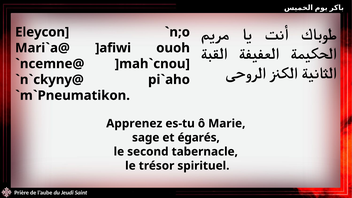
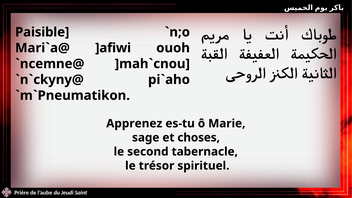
Eleycon: Eleycon -> Paisible (42, 32)
égarés: égarés -> choses (199, 138)
